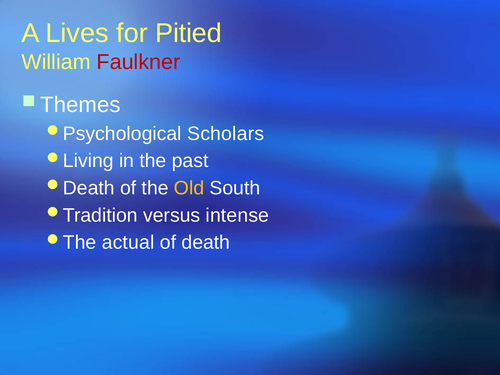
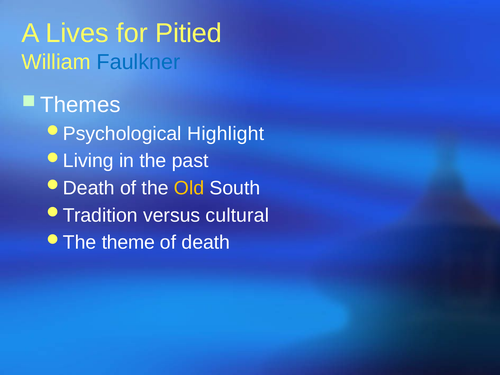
Faulkner colour: red -> blue (138, 62)
Scholars: Scholars -> Highlight (226, 134)
intense: intense -> cultural (237, 215)
actual: actual -> theme (128, 243)
